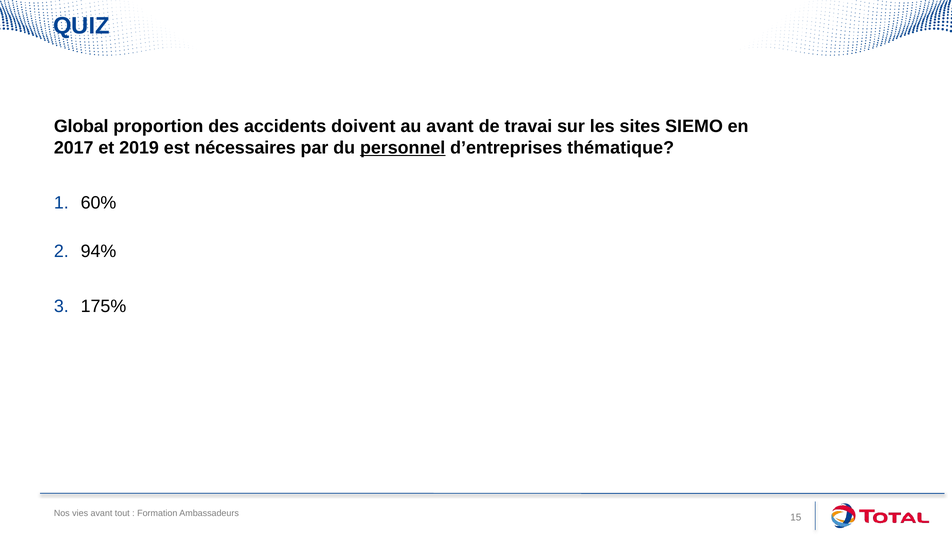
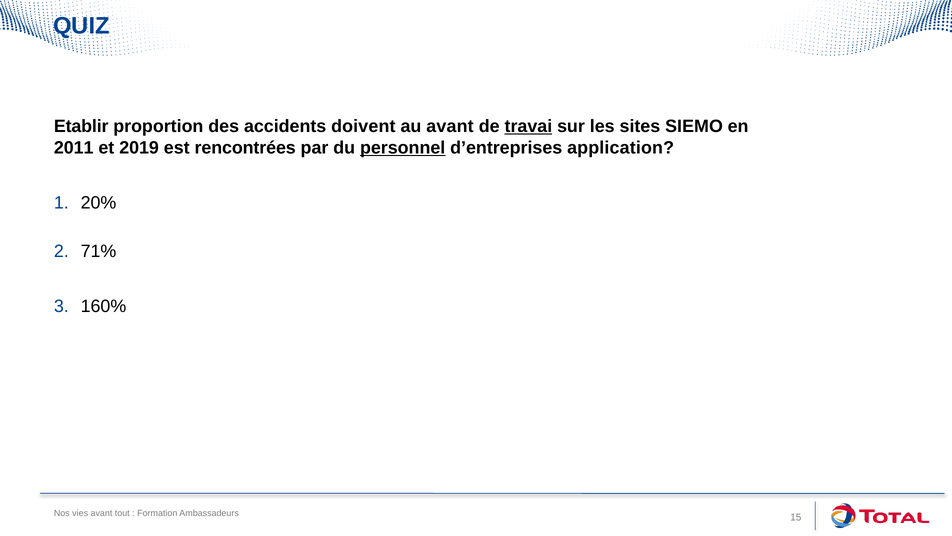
Global: Global -> Etablir (81, 126)
travai underline: none -> present (528, 126)
2017: 2017 -> 2011 (74, 148)
nécessaires: nécessaires -> rencontrées (245, 148)
thématique: thématique -> application (621, 148)
60%: 60% -> 20% (99, 203)
94%: 94% -> 71% (99, 251)
175%: 175% -> 160% (103, 306)
